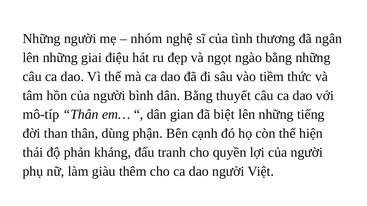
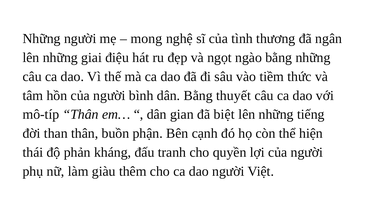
nhóm: nhóm -> mong (146, 39)
dùng: dùng -> buồn (115, 134)
